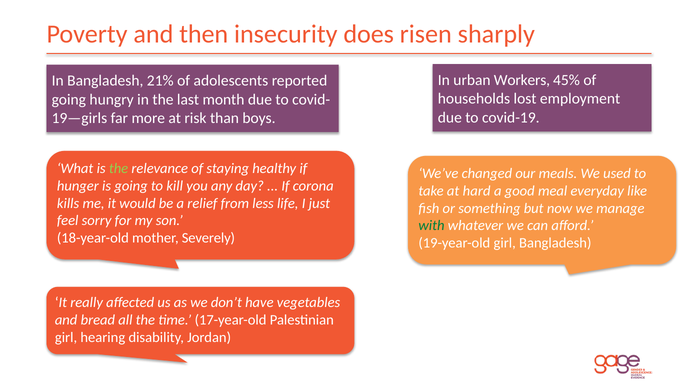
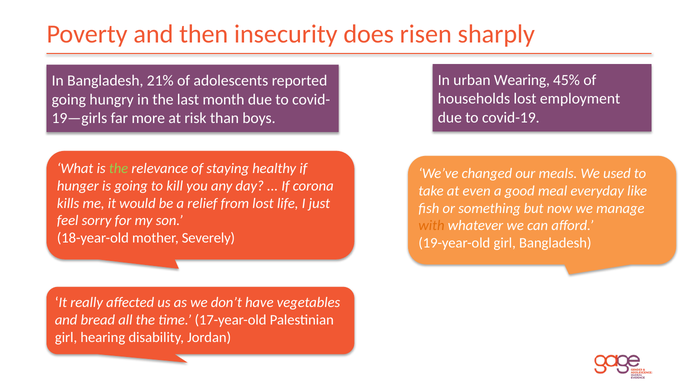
Workers: Workers -> Wearing (522, 80)
hard: hard -> even (477, 191)
from less: less -> lost (263, 204)
with colour: green -> orange (431, 226)
